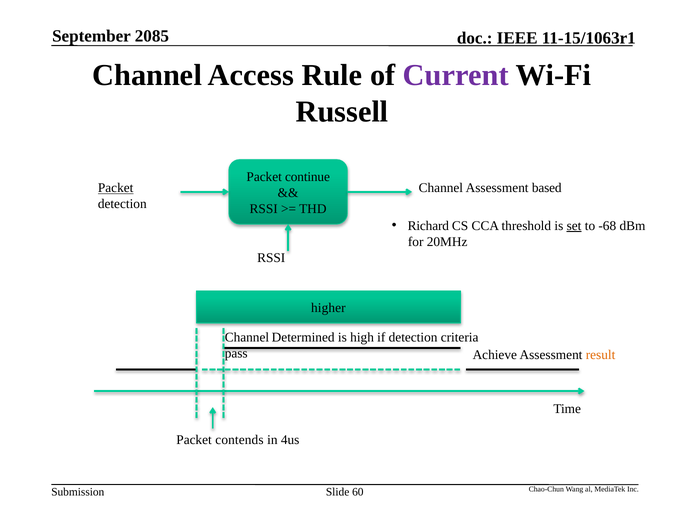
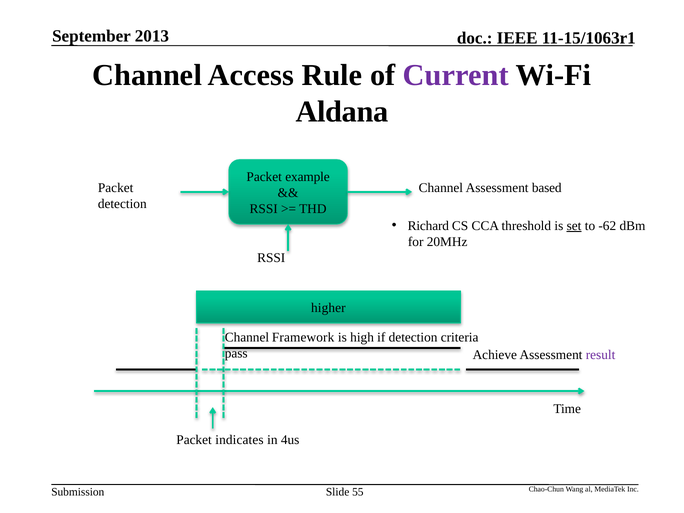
2085: 2085 -> 2013 (152, 36)
Russell: Russell -> Aldana (342, 112)
continue: continue -> example (307, 177)
Packet underline: present -> none (116, 188)
-68: -68 -> -62 (607, 226)
Determined: Determined -> Framework (303, 337)
result colour: orange -> purple (601, 355)
contends: contends -> indicates (239, 440)
60: 60 -> 55 (358, 492)
